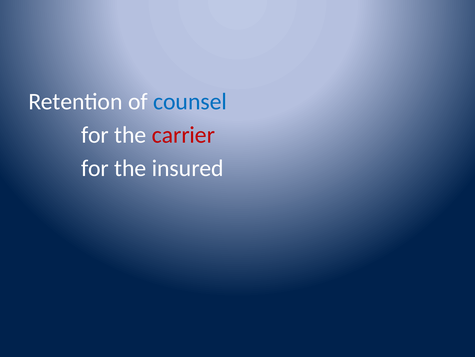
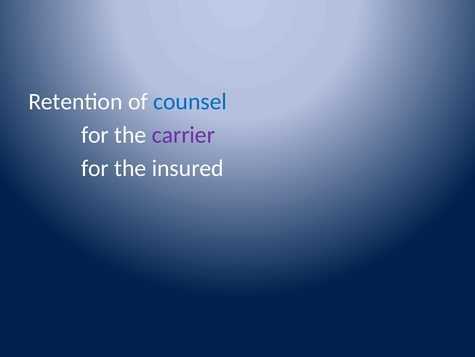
carrier colour: red -> purple (183, 135)
